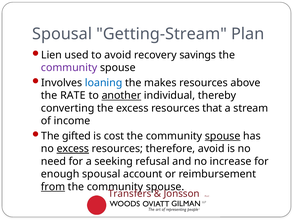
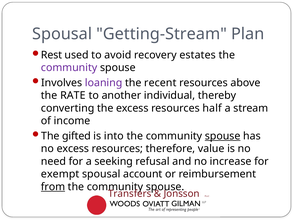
Lien: Lien -> Rest (52, 55)
savings: savings -> estates (198, 55)
loaning colour: blue -> purple (104, 83)
makes: makes -> recent (160, 83)
another underline: present -> none (121, 95)
that: that -> half (212, 108)
cost: cost -> into (114, 136)
excess underline: present -> none (73, 148)
therefore avoid: avoid -> value (211, 148)
enough: enough -> exempt (60, 174)
